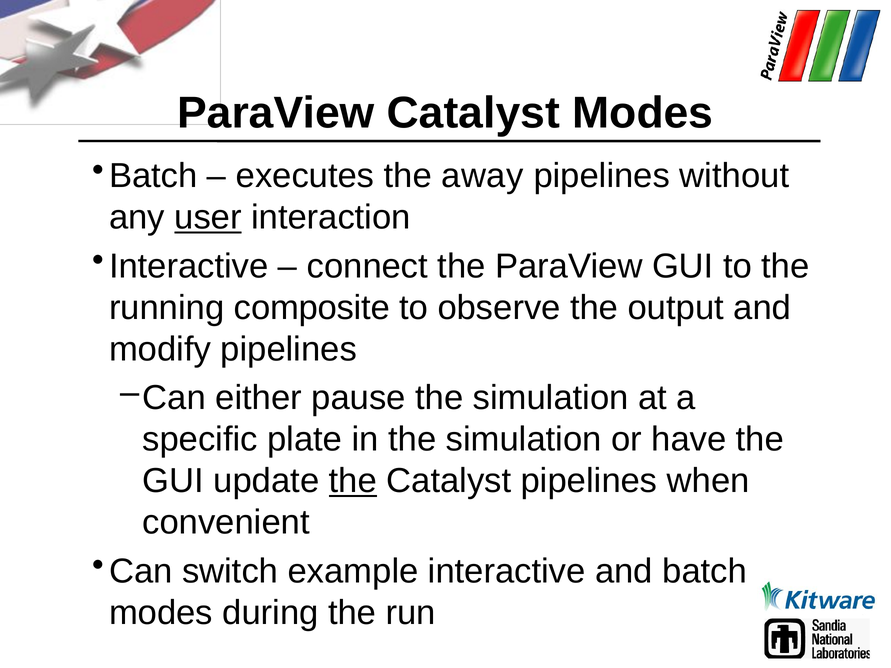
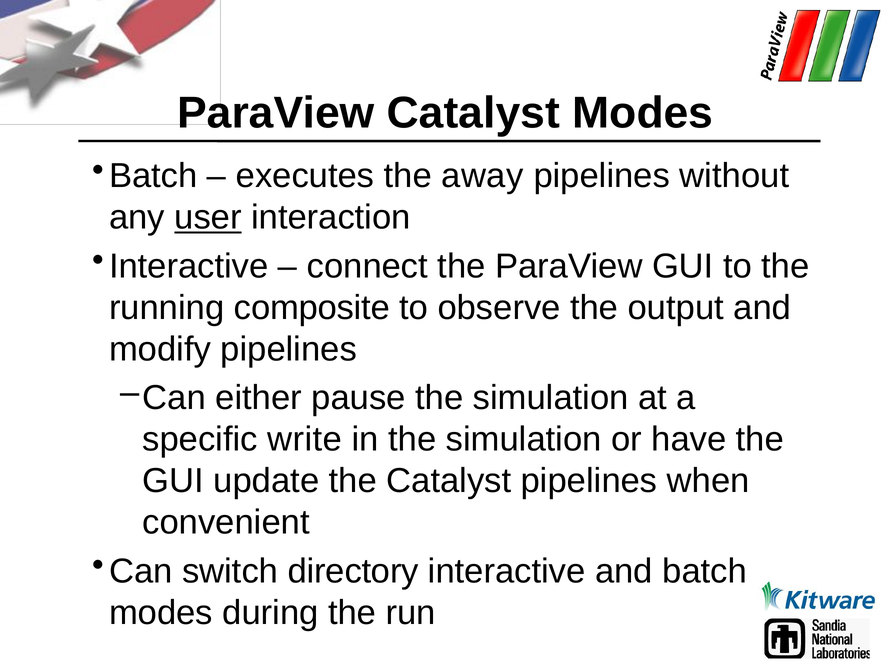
plate: plate -> write (305, 440)
the underline: present -> none (353, 481)
example: example -> directory (353, 571)
